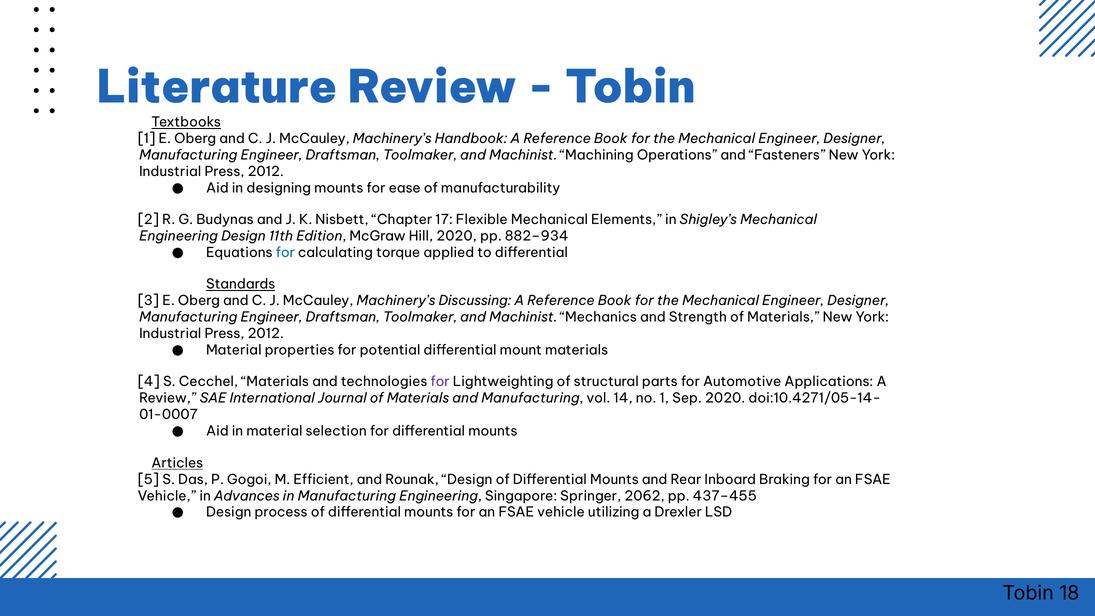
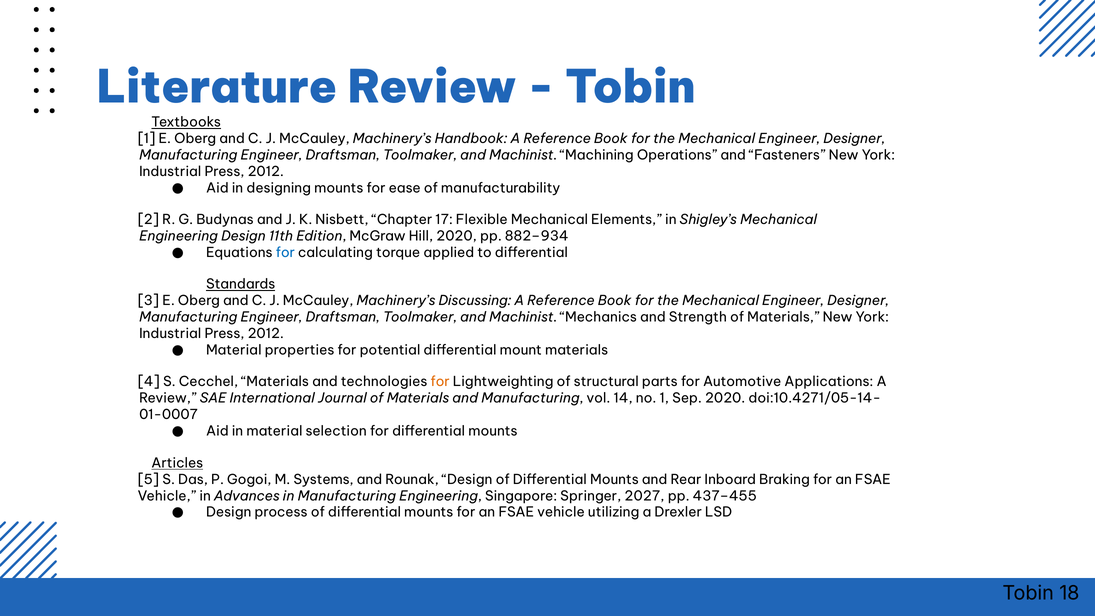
for colour: purple -> orange (440, 382)
Efficient: Efficient -> Systems (324, 479)
2062: 2062 -> 2027 (644, 496)
